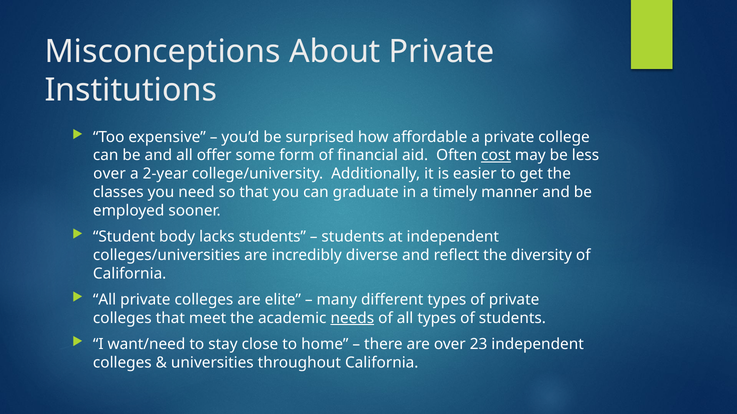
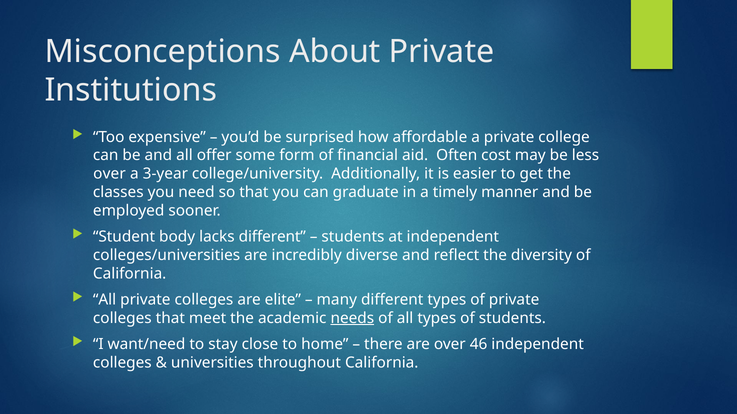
cost underline: present -> none (496, 156)
2-year: 2-year -> 3-year (165, 174)
lacks students: students -> different (272, 237)
23: 23 -> 46 (479, 345)
